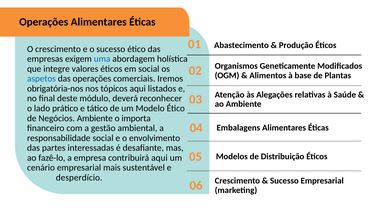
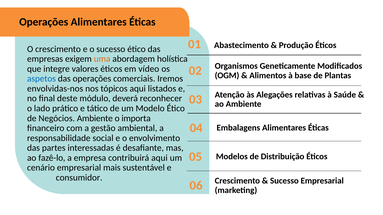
uma colour: blue -> orange (102, 59)
em social: social -> vídeo (149, 69)
obrigatória-nos: obrigatória-nos -> envolvidas-nos (55, 89)
desperdício: desperdício -> consumidor (79, 178)
